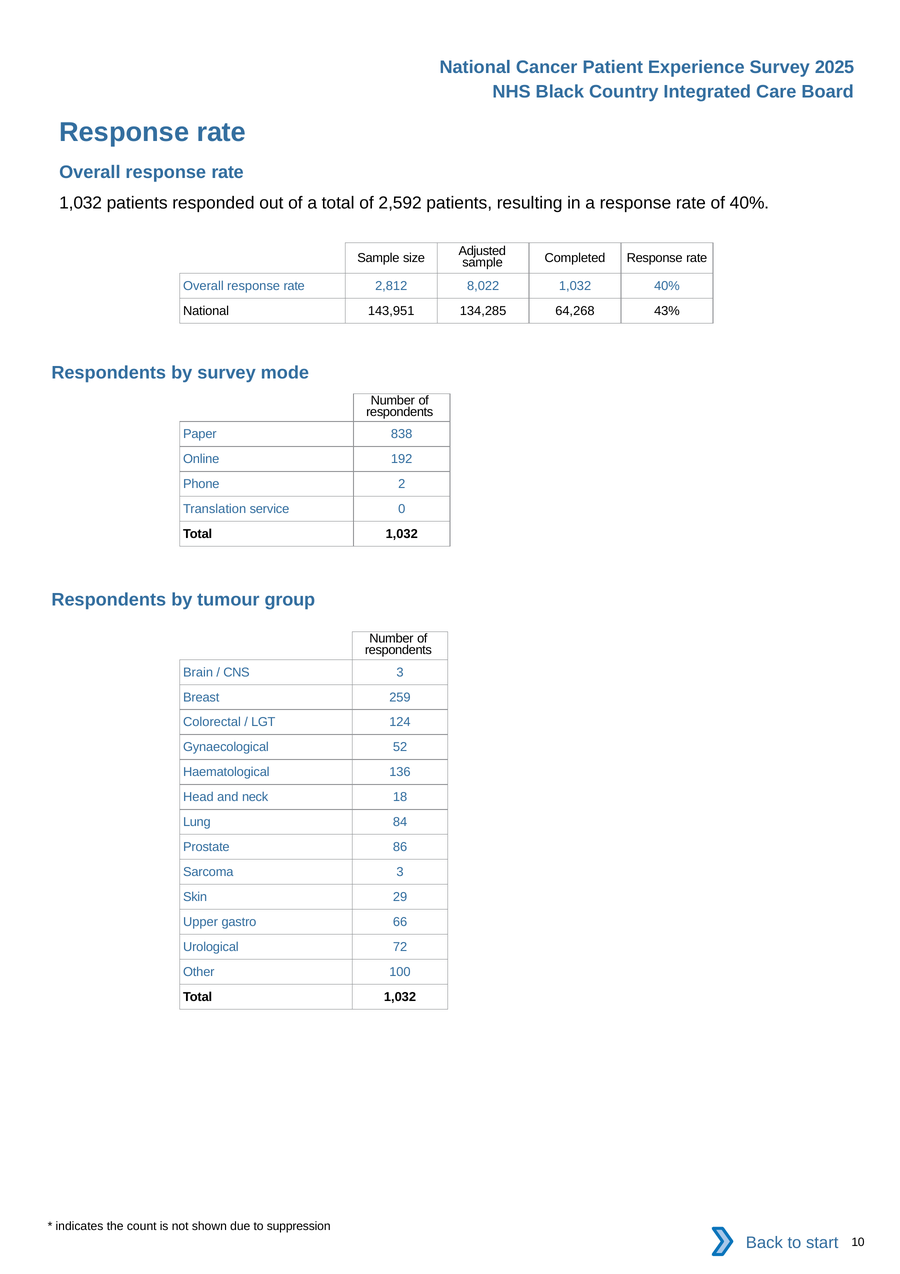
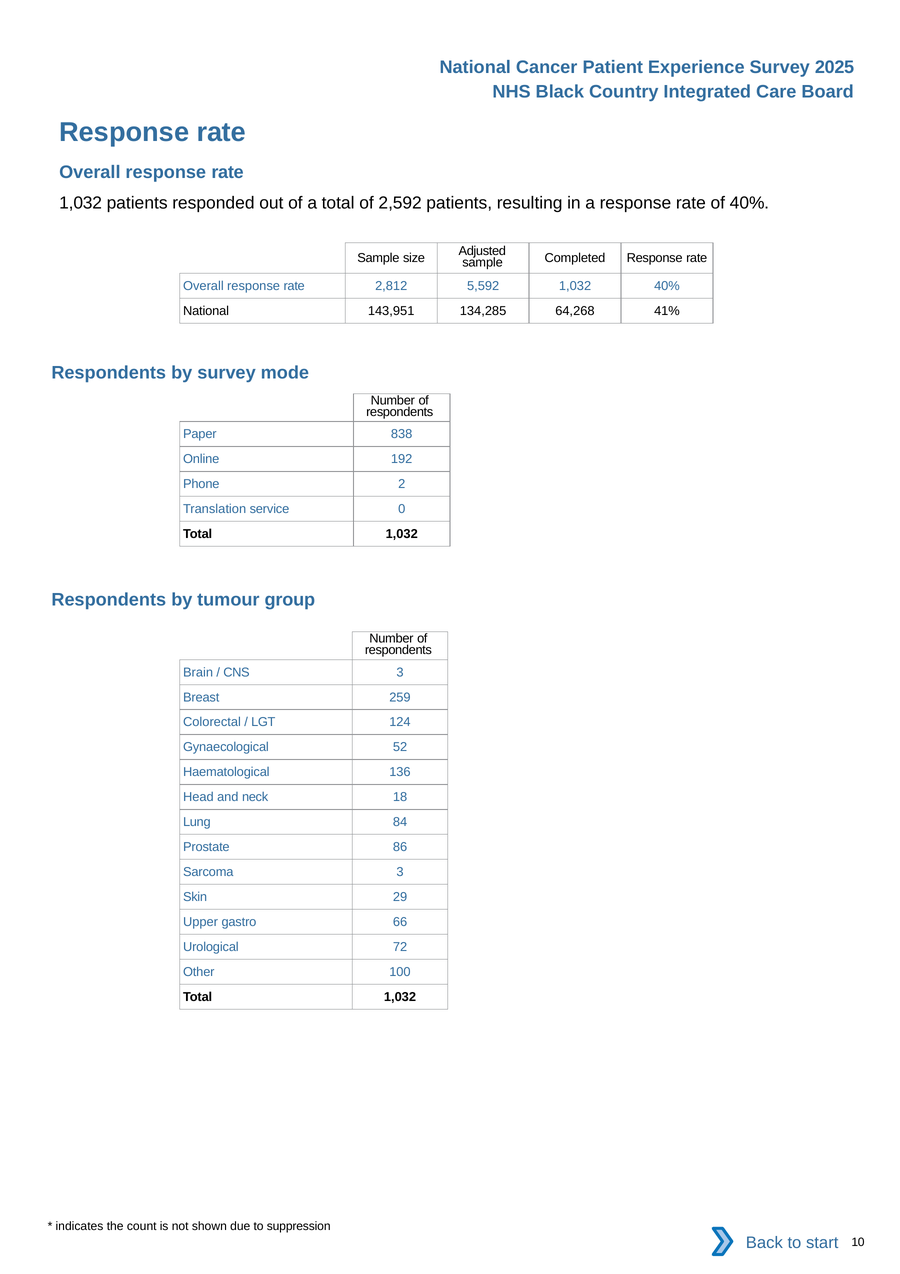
8,022: 8,022 -> 5,592 (483, 286)
43%: 43% -> 41% (667, 311)
